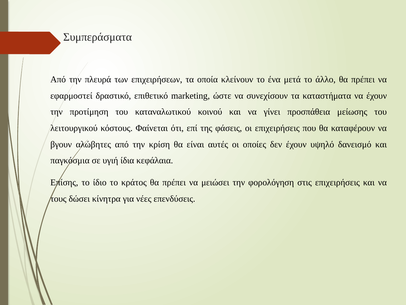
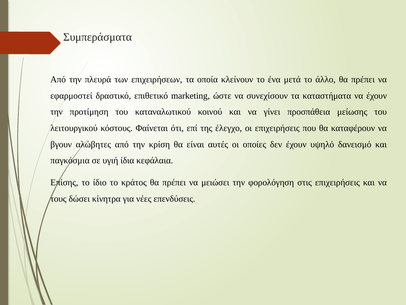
φάσεις: φάσεις -> έλεγχο (229, 128)
